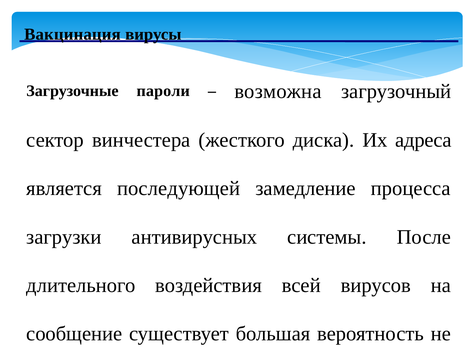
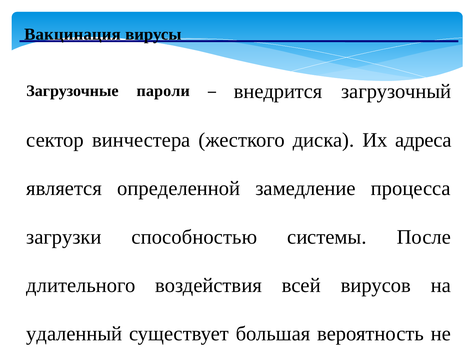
возможна: возможна -> внедрится (278, 92)
последующей: последующей -> определенной (179, 189)
антивирусных: антивирусных -> способностью (194, 237)
сообщение: сообщение -> удаленный (74, 334)
